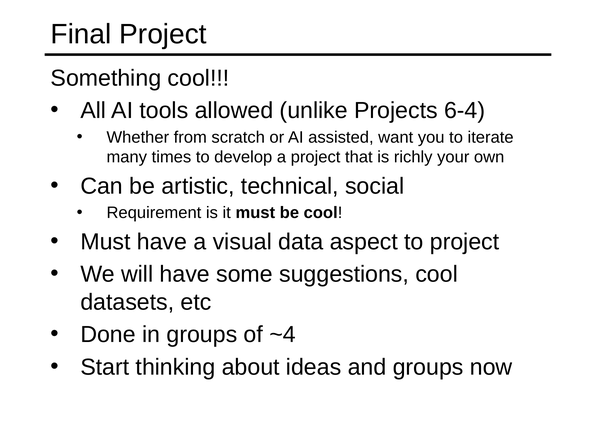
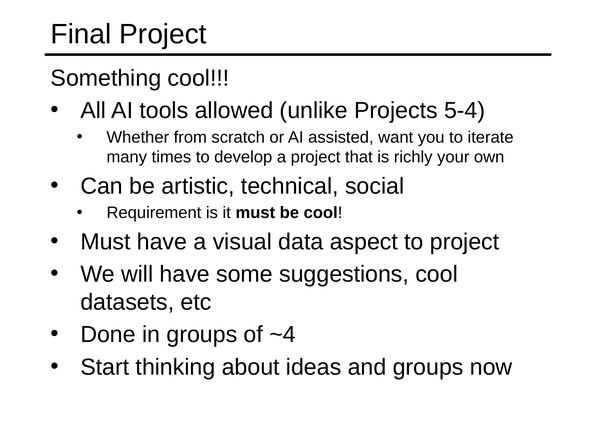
6-4: 6-4 -> 5-4 (465, 111)
